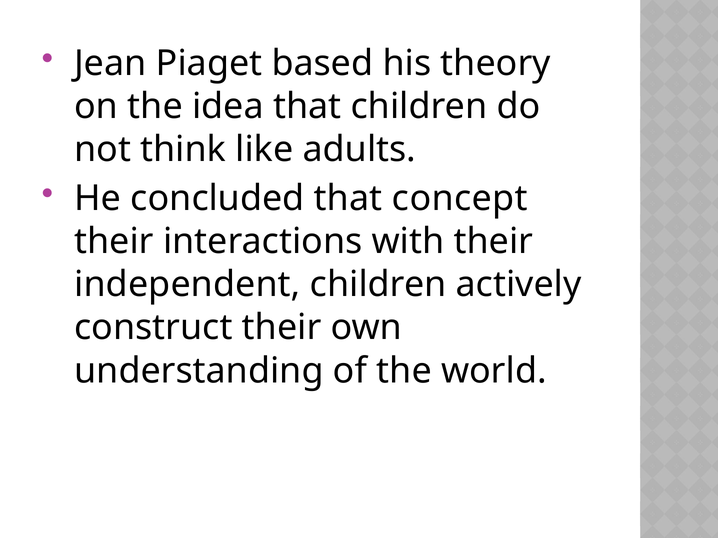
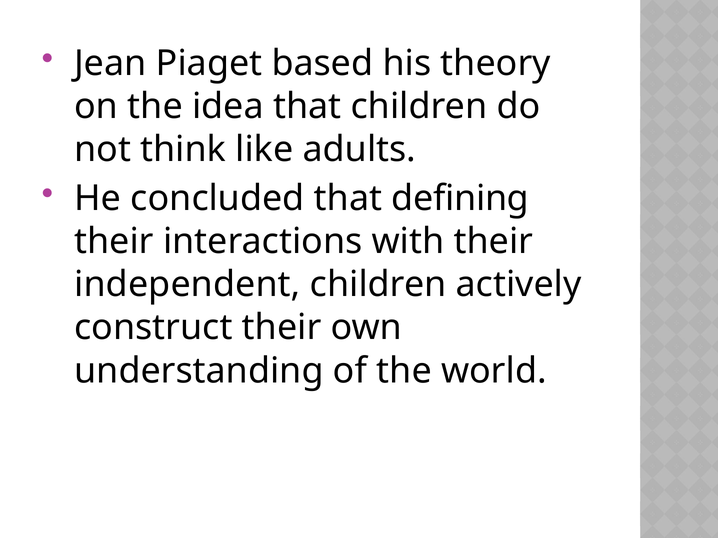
concept: concept -> defining (460, 199)
